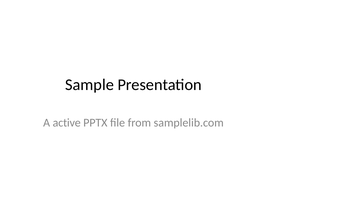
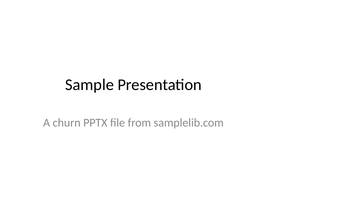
active: active -> churn (67, 123)
